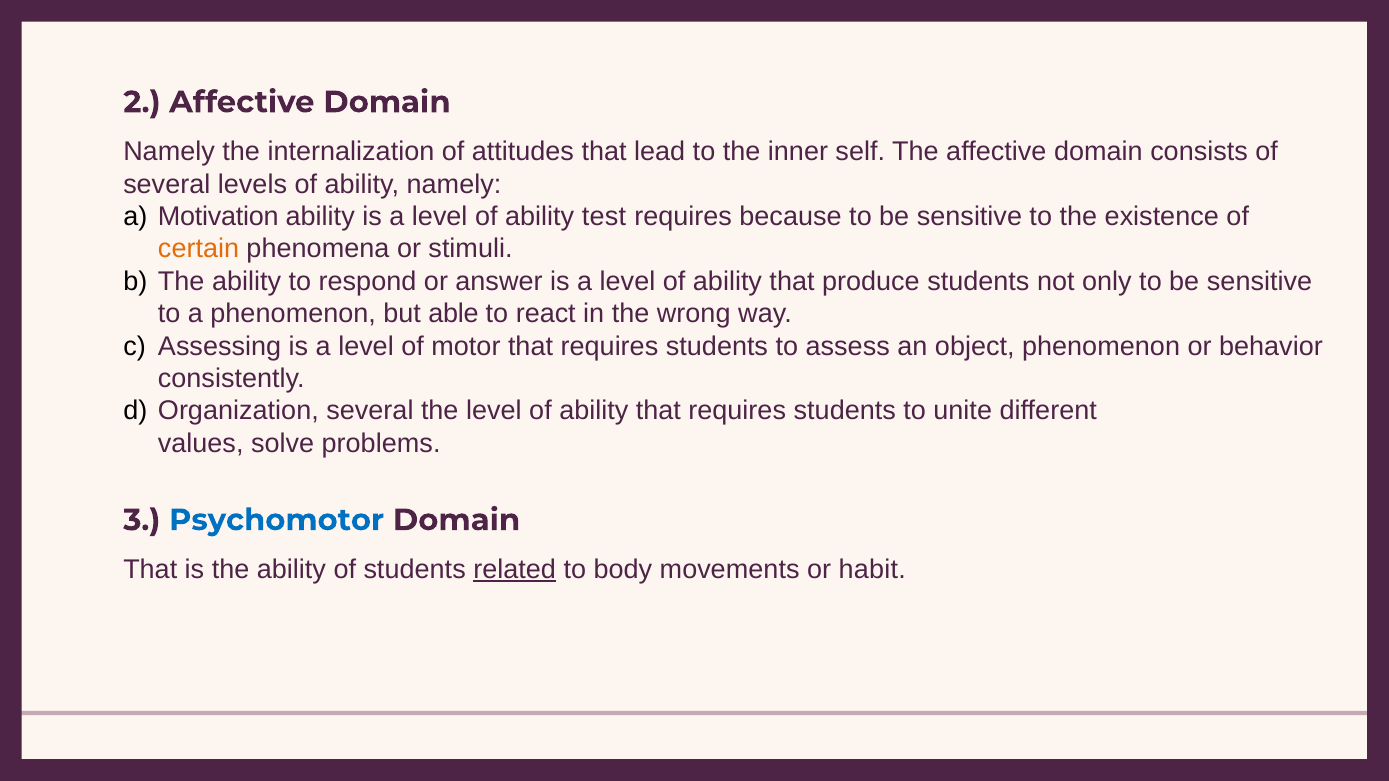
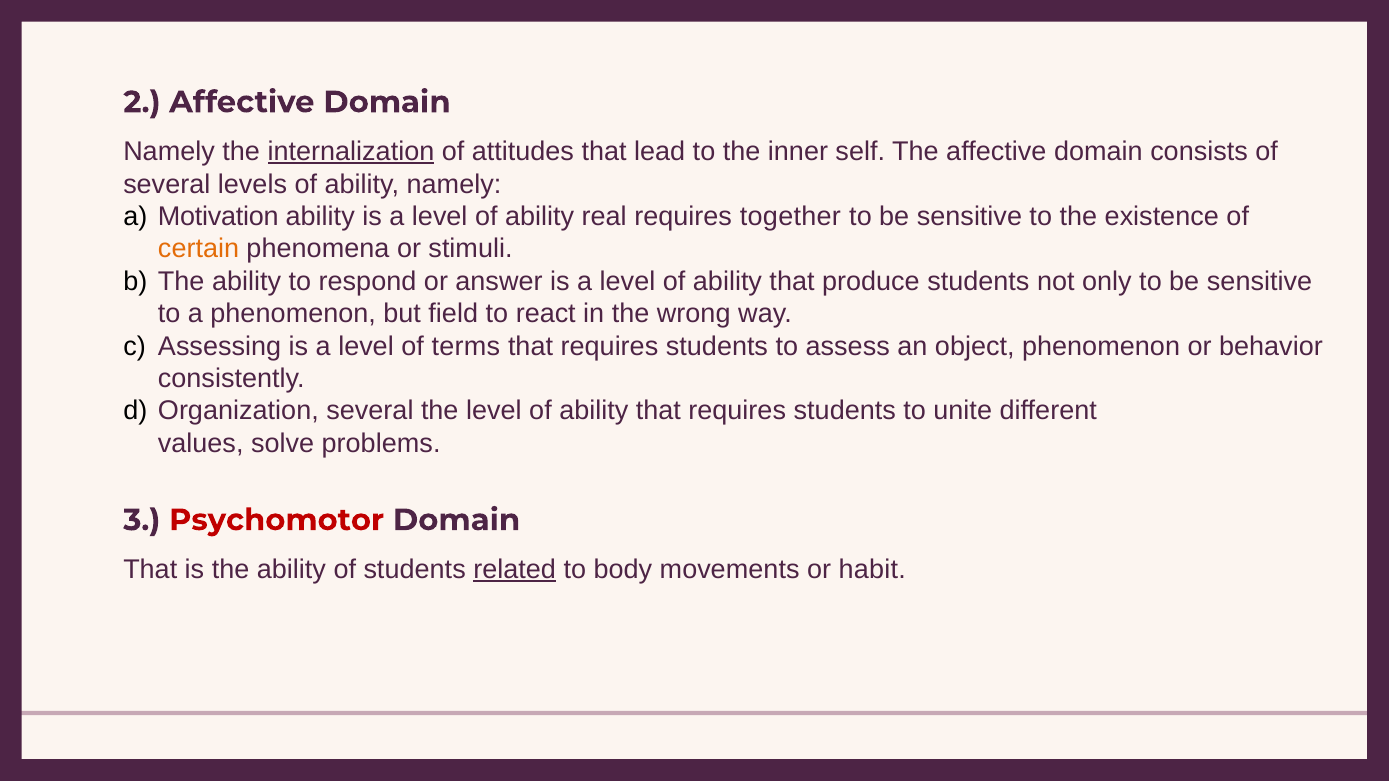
internalization underline: none -> present (351, 152)
test: test -> real (604, 217)
because: because -> together (790, 217)
able: able -> field (453, 314)
motor: motor -> terms (466, 346)
Psychomotor colour: blue -> red (277, 520)
